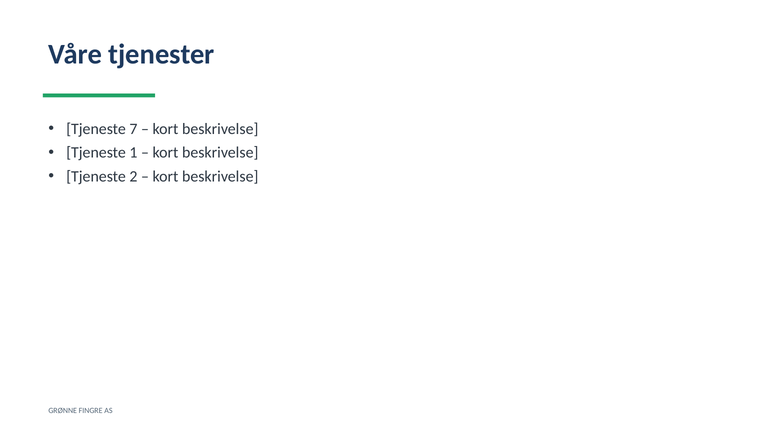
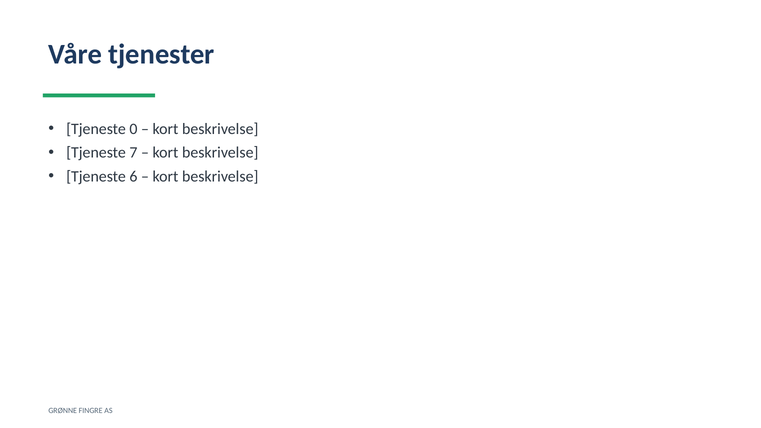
7: 7 -> 0 (133, 129)
1: 1 -> 7 (133, 153)
2: 2 -> 6 (133, 176)
